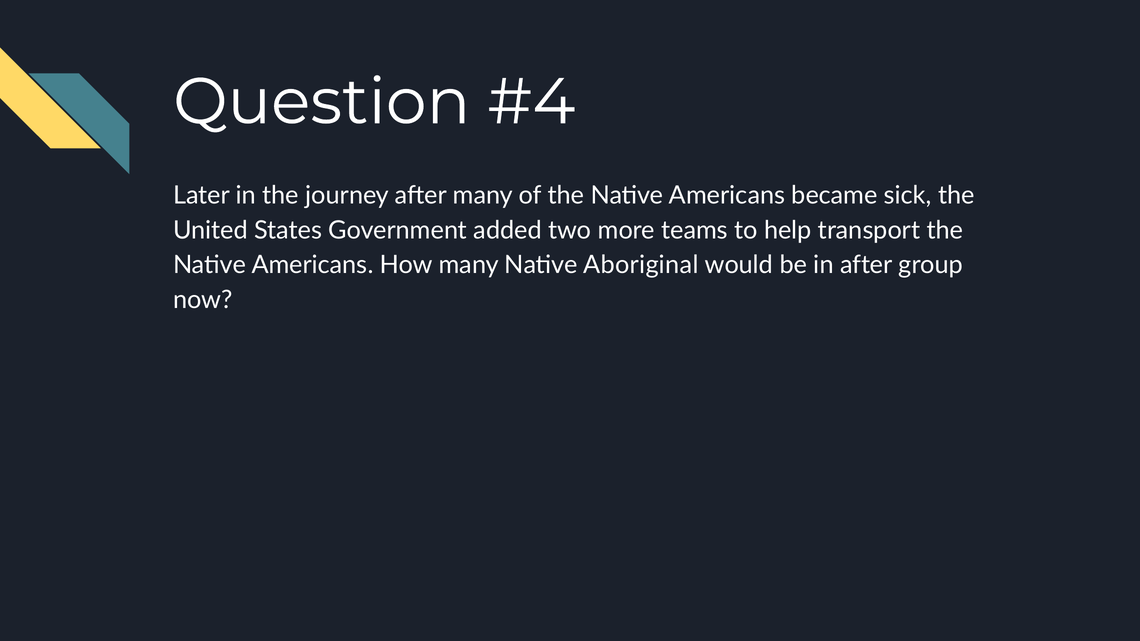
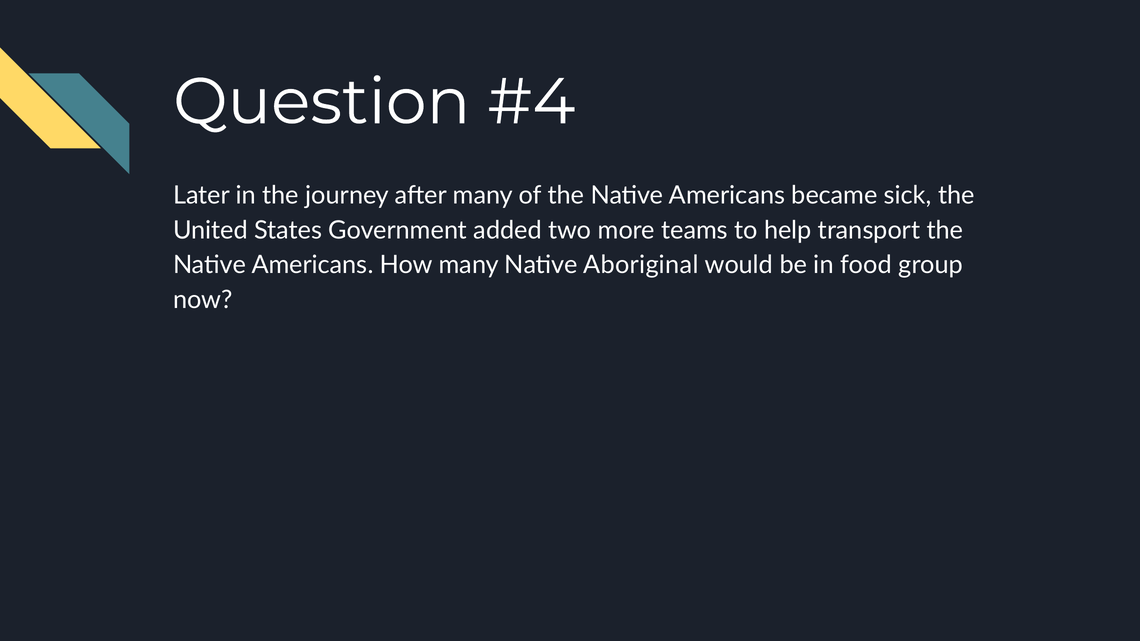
in after: after -> food (866, 265)
